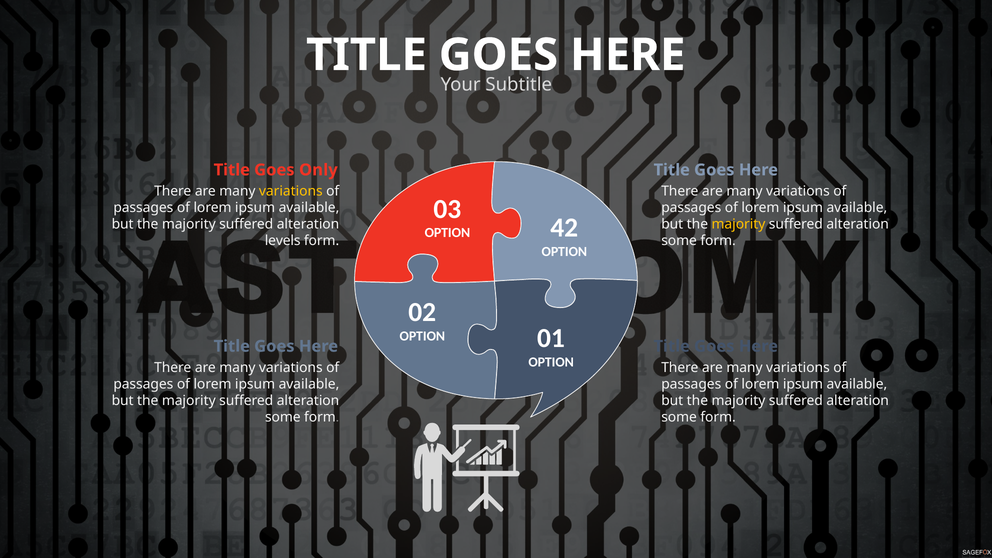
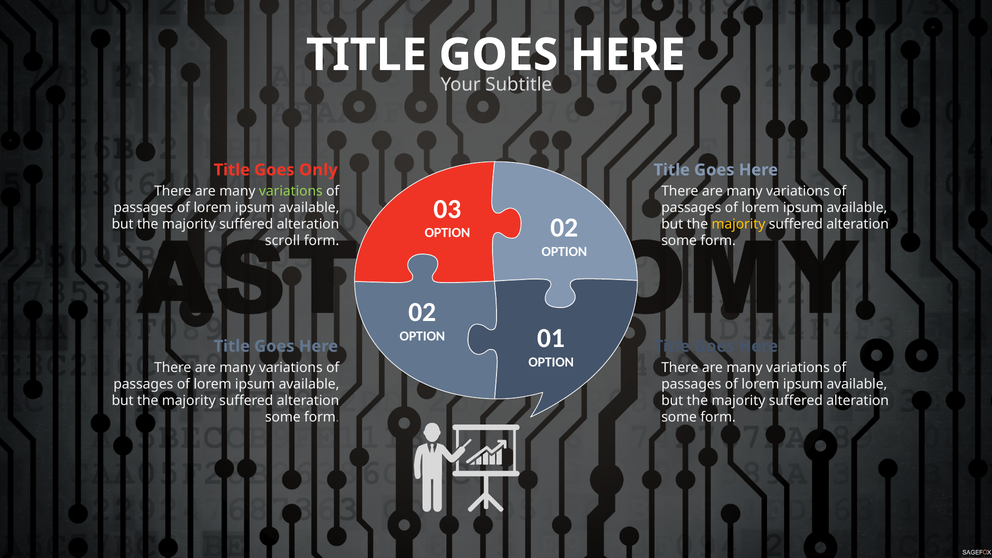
variations colour: yellow -> light green (291, 191)
42: 42 -> 02 (564, 228)
levels: levels -> scroll (283, 241)
